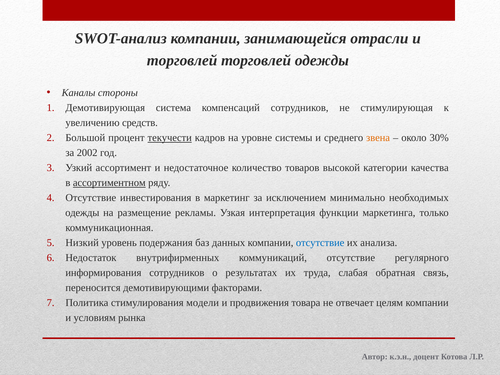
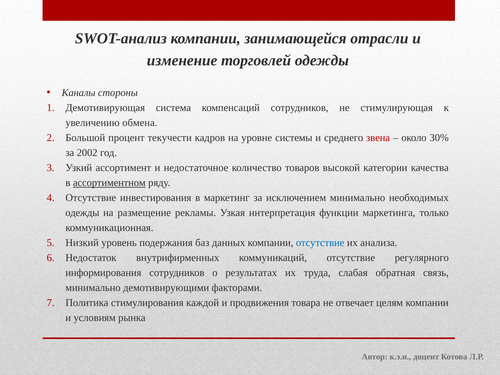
торговлей: торговлей -> изменение (182, 60)
средств: средств -> обмена (140, 123)
текучести underline: present -> none (170, 138)
звена colour: orange -> red (378, 138)
переносится: переносится -> минимально (93, 288)
модели: модели -> каждой (203, 303)
